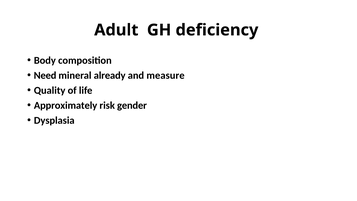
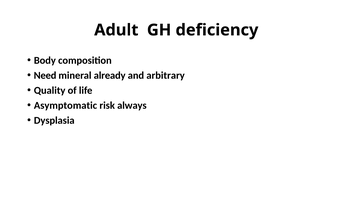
measure: measure -> arbitrary (166, 75)
Approximately: Approximately -> Asymptomatic (66, 105)
gender: gender -> always (132, 105)
